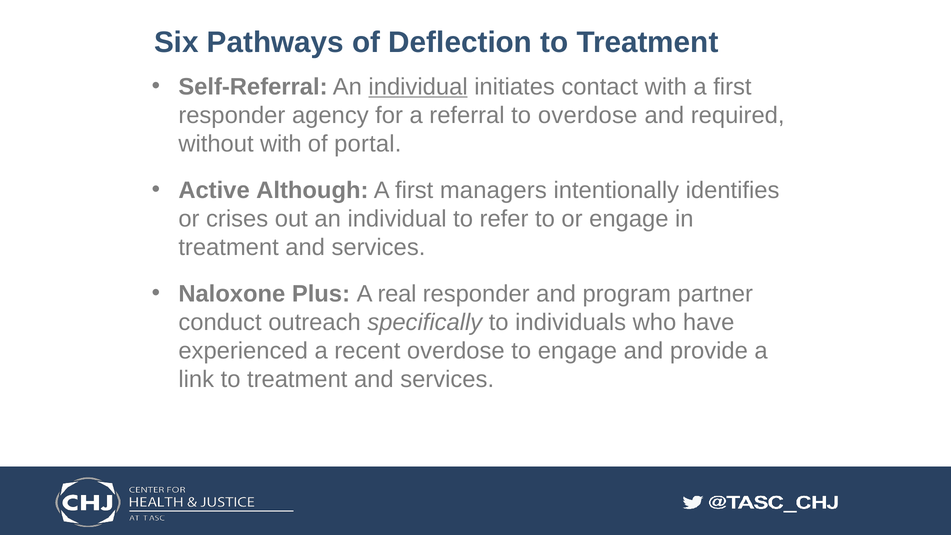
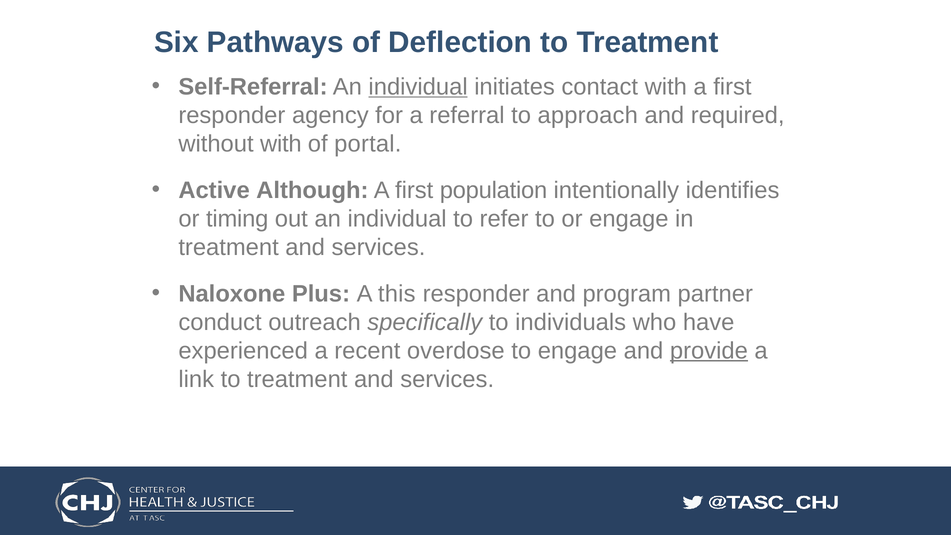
to overdose: overdose -> approach (588, 115)
managers: managers -> population (494, 190)
crises: crises -> timing (237, 219)
real: real -> this (397, 294)
provide underline: none -> present (709, 351)
